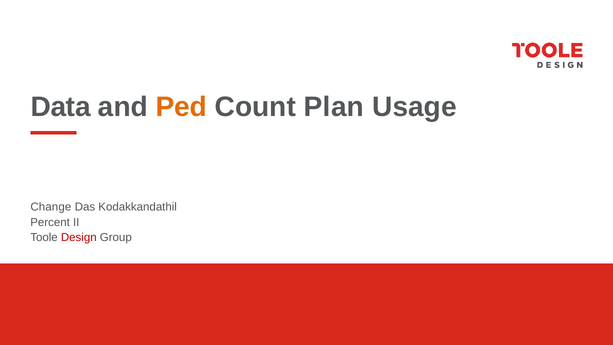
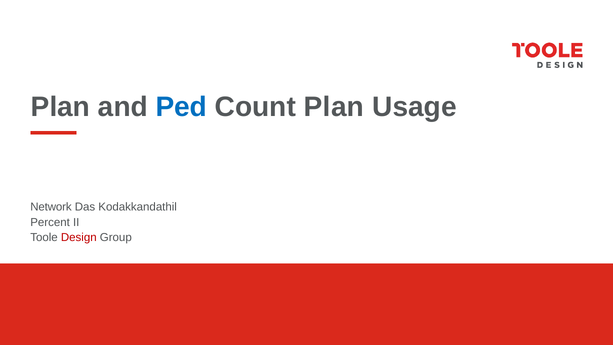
Data: Data -> Plan (60, 107)
Ped colour: orange -> blue (181, 107)
Change: Change -> Network (51, 207)
